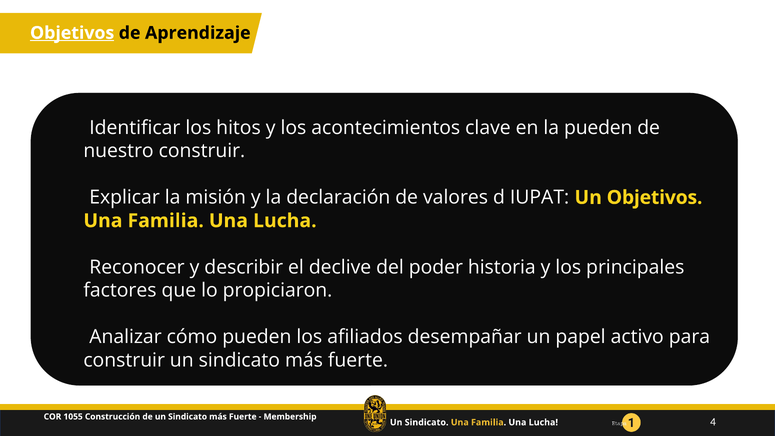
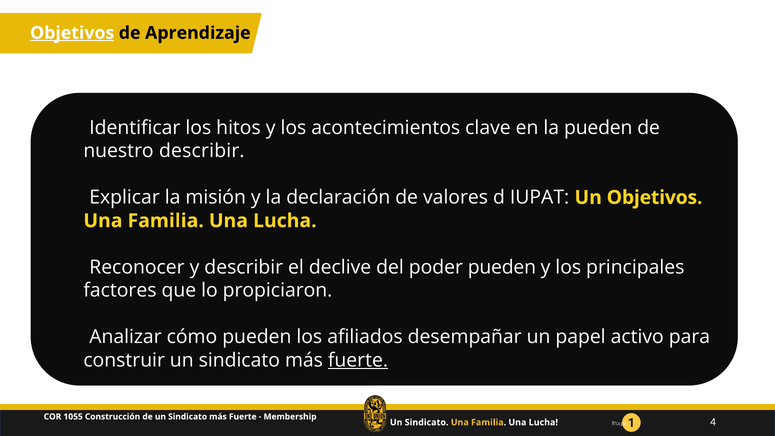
nuestro construir: construir -> describir (202, 151)
poder historia: historia -> pueden (502, 267)
fuerte underline: none -> present (358, 360)
